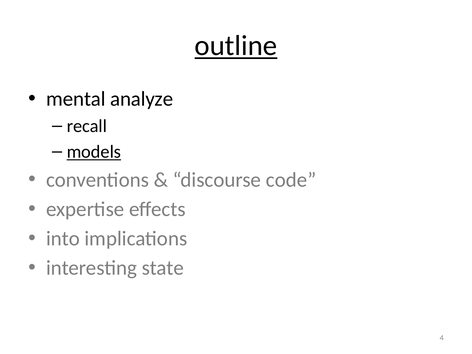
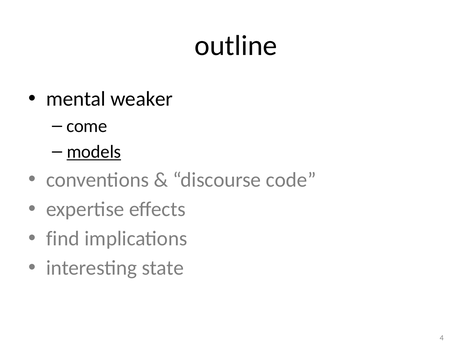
outline underline: present -> none (236, 46)
analyze: analyze -> weaker (142, 99)
recall: recall -> come (87, 126)
into: into -> find (63, 239)
